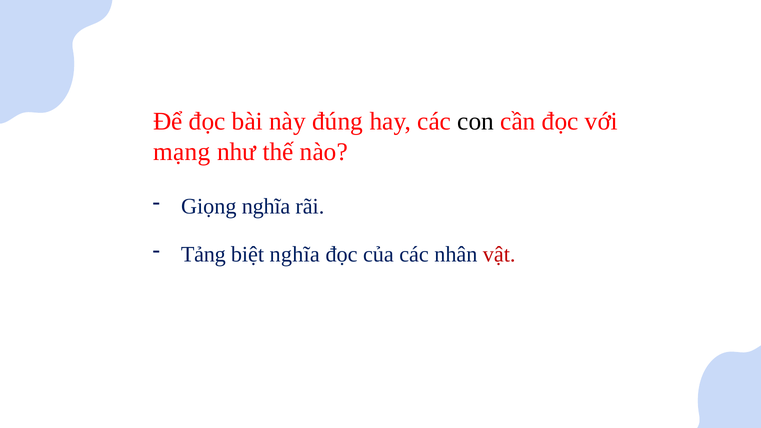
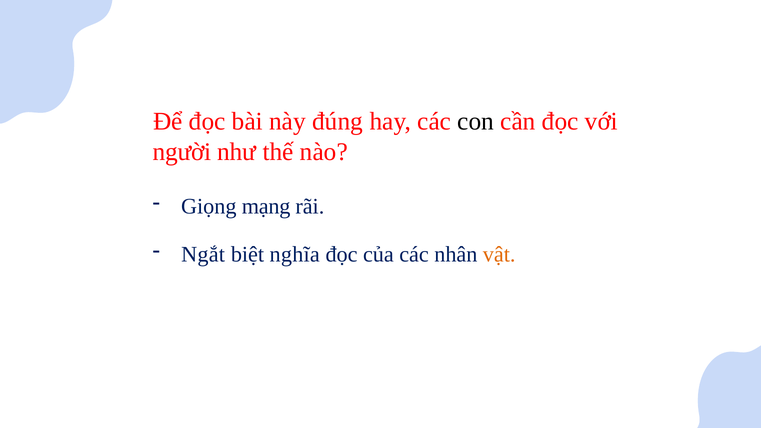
mạng: mạng -> người (182, 152)
Giọng nghĩa: nghĩa -> mạng (266, 207)
Tảng: Tảng -> Ngắt (203, 255)
vật colour: red -> orange (499, 255)
